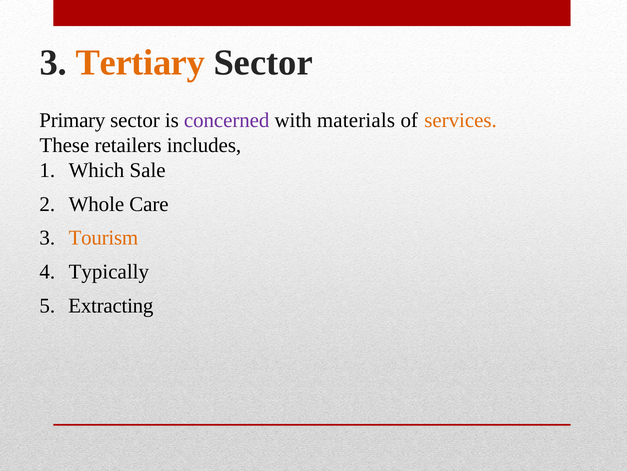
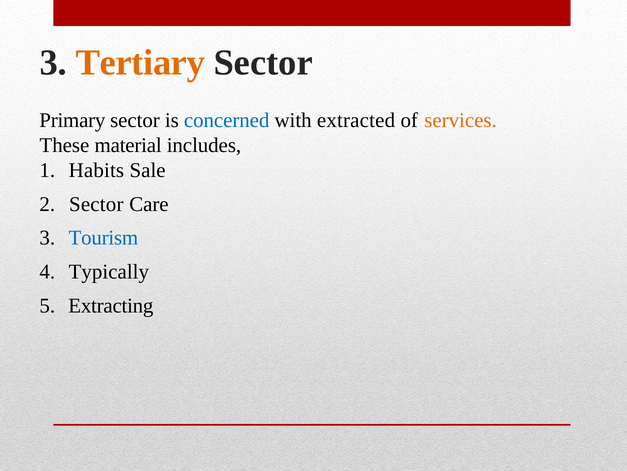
concerned colour: purple -> blue (227, 120)
materials: materials -> extracted (356, 120)
retailers: retailers -> material (128, 145)
Which: Which -> Habits (96, 170)
Whole: Whole -> Sector (96, 204)
Tourism colour: orange -> blue (103, 238)
